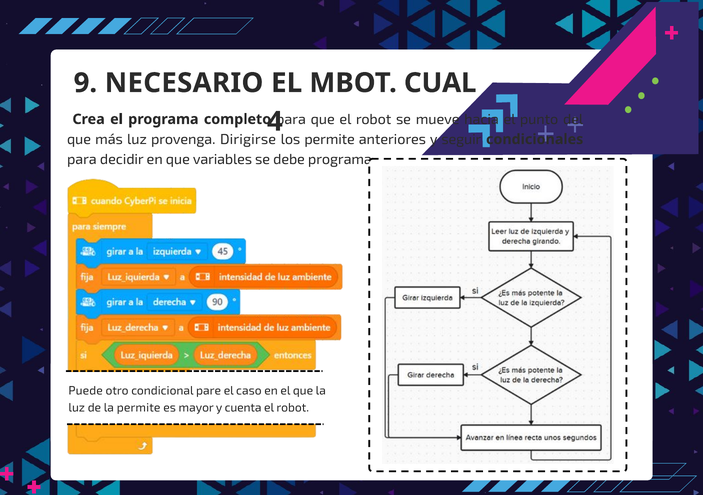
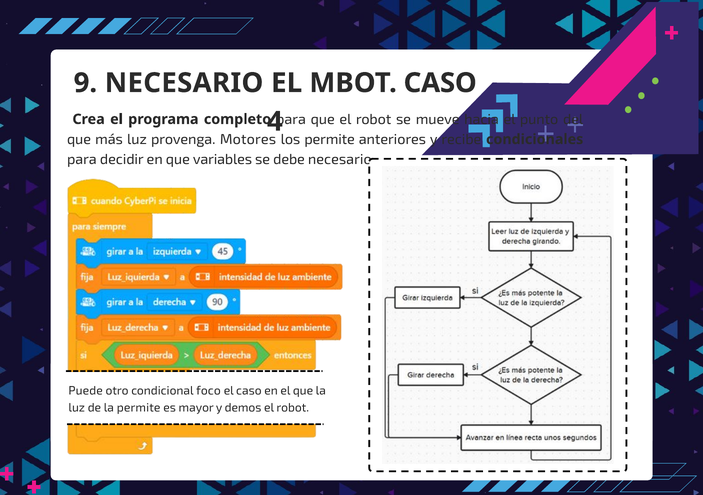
MBOT CUAL: CUAL -> CASO (440, 83)
Dirigirse: Dirigirse -> Motores (248, 139)
seguir: seguir -> recibe (461, 139)
debe programa: programa -> necesario (341, 159)
pare: pare -> foco (208, 391)
cuenta: cuenta -> demos (243, 408)
